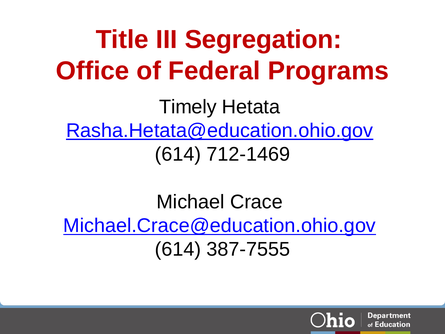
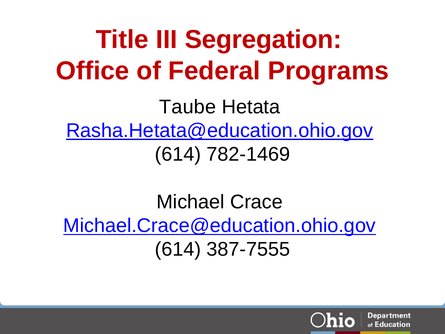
Timely: Timely -> Taube (188, 107)
712-1469: 712-1469 -> 782-1469 (248, 154)
